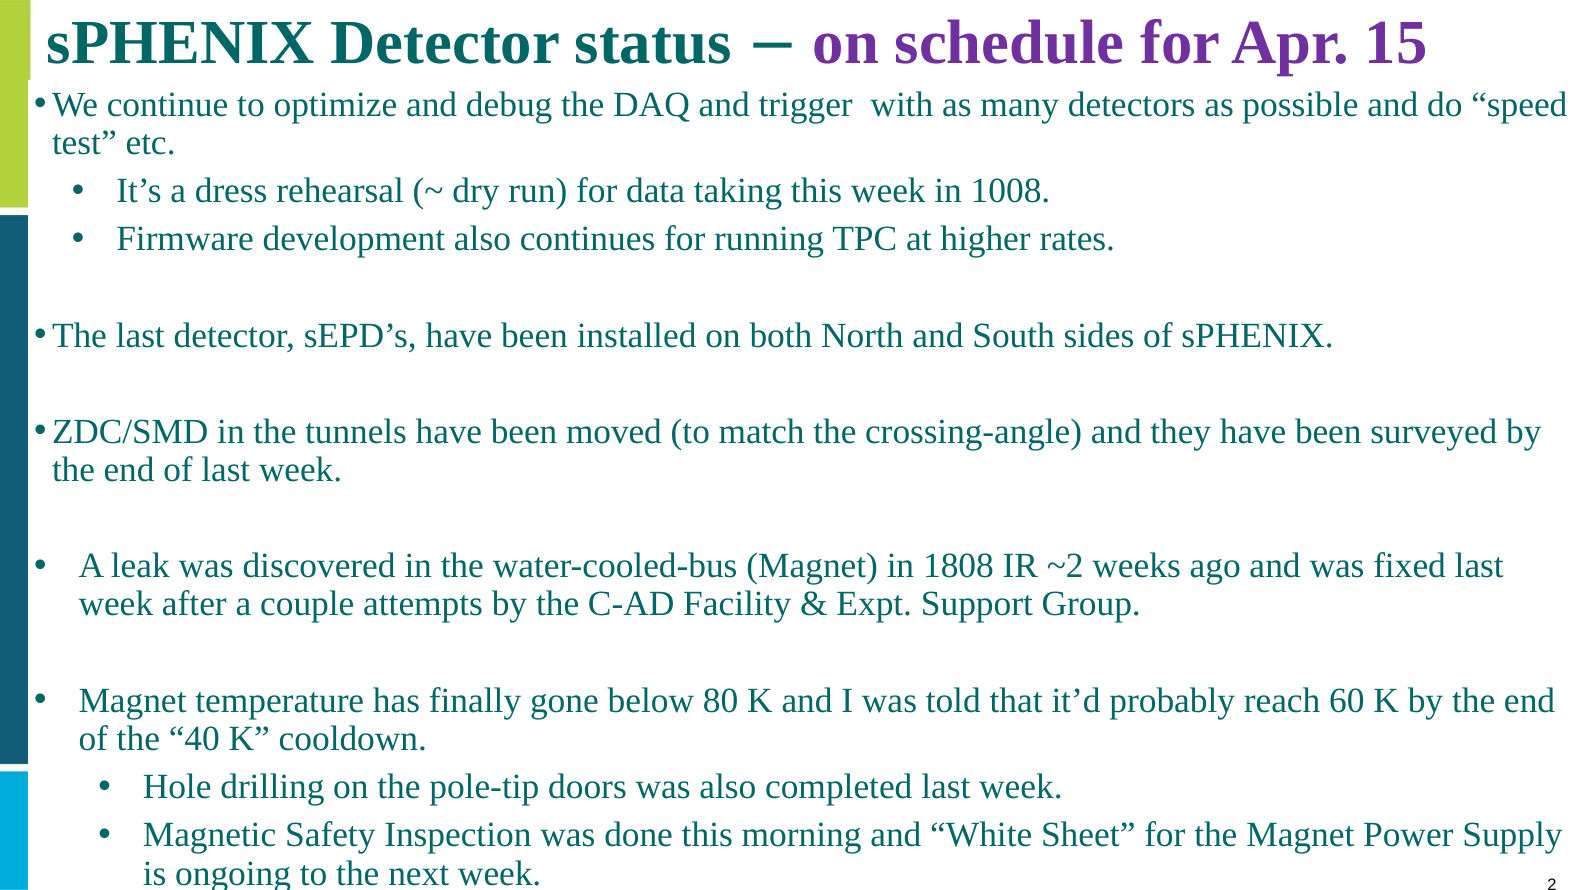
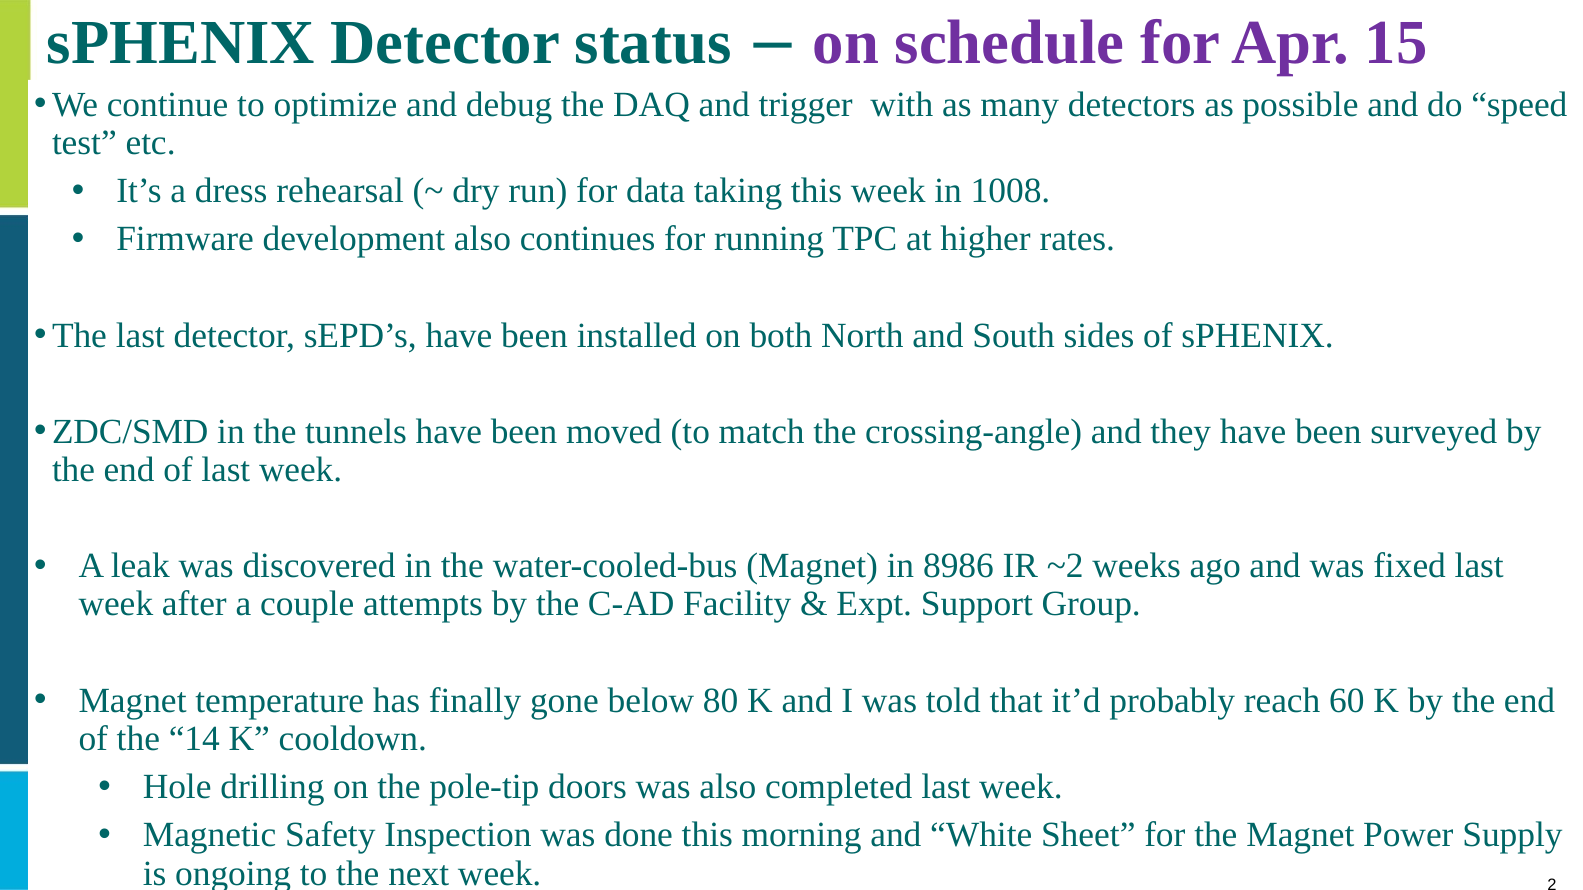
1808: 1808 -> 8986 (958, 566)
40: 40 -> 14 (194, 739)
